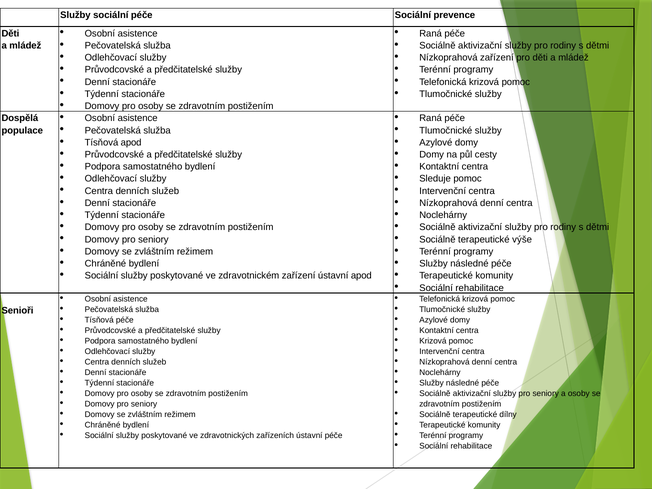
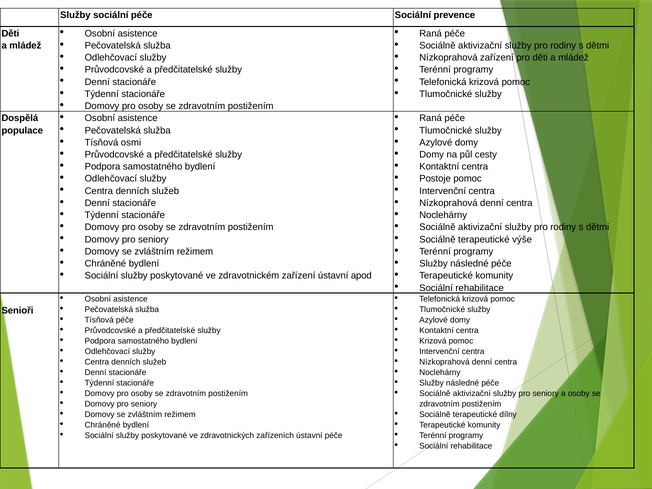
Tísňová apod: apod -> osmi (131, 142)
Sleduje: Sleduje -> Postoje (435, 179)
